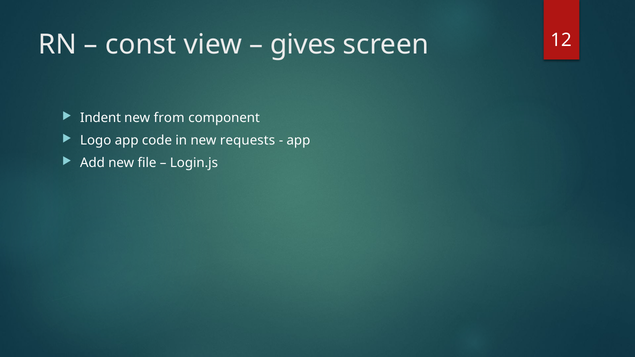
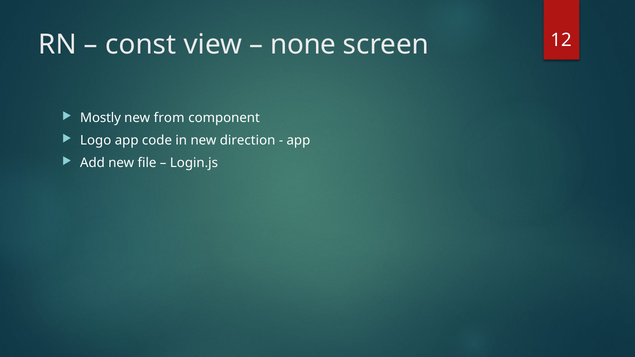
gives: gives -> none (303, 45)
Indent: Indent -> Mostly (101, 118)
requests: requests -> direction (248, 141)
